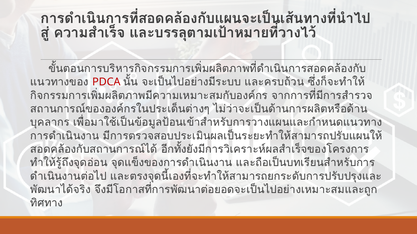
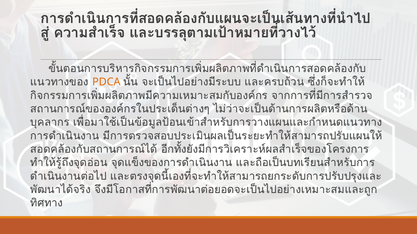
PDCA colour: red -> orange (106, 82)
